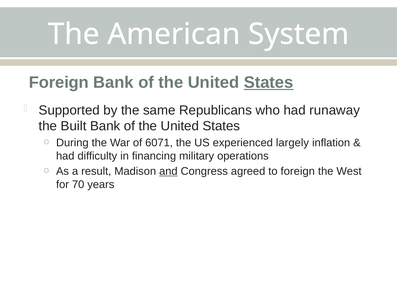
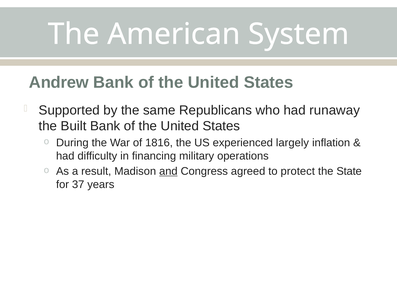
Foreign: Foreign -> Andrew (59, 83)
States underline: present -> none (269, 83)
6071: 6071 -> 1816 (159, 143)
to foreign: foreign -> protect (298, 172)
West: West -> State (349, 172)
70: 70 -> 37 (78, 185)
